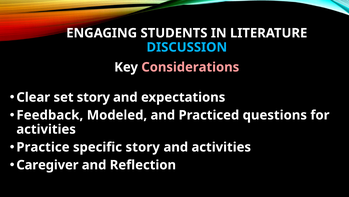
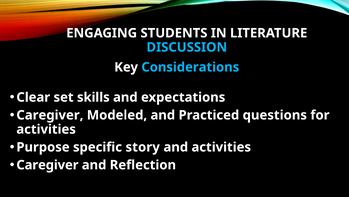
Considerations colour: pink -> light blue (190, 67)
set story: story -> skills (93, 97)
Feedback: Feedback -> Caregiver (50, 115)
Practice: Practice -> Purpose (43, 147)
